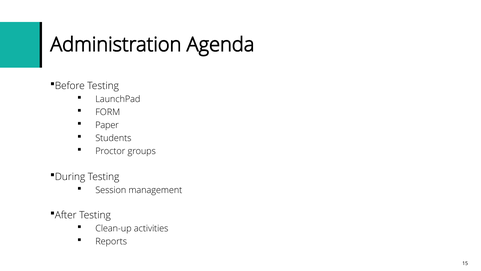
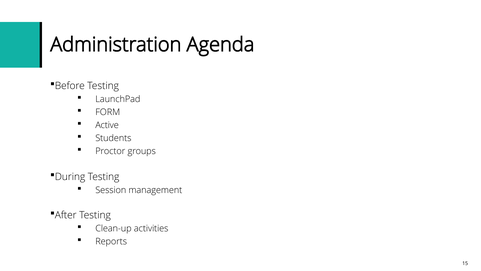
Paper: Paper -> Active (107, 125)
